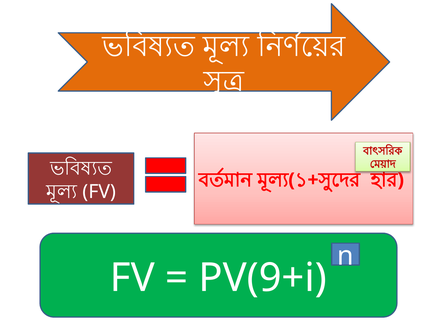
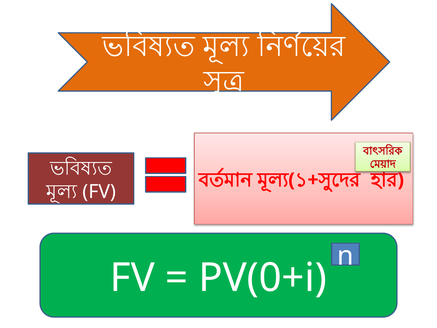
PV(9+i: PV(9+i -> PV(0+i (263, 278)
